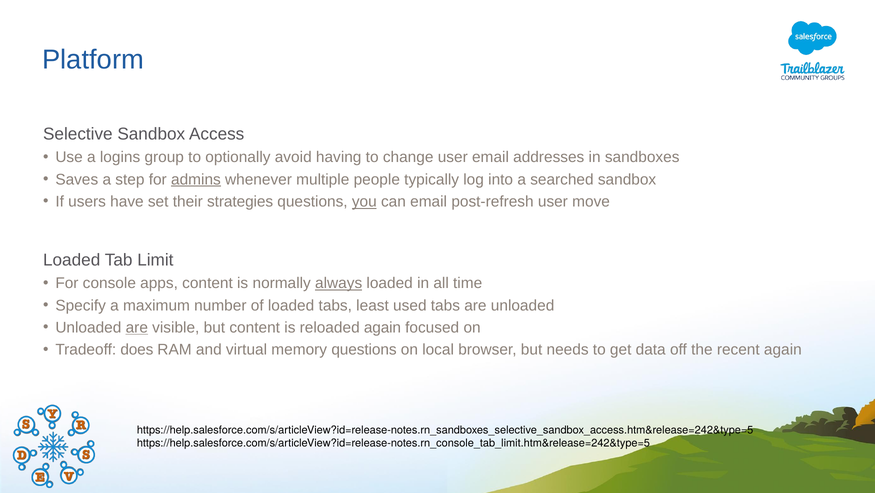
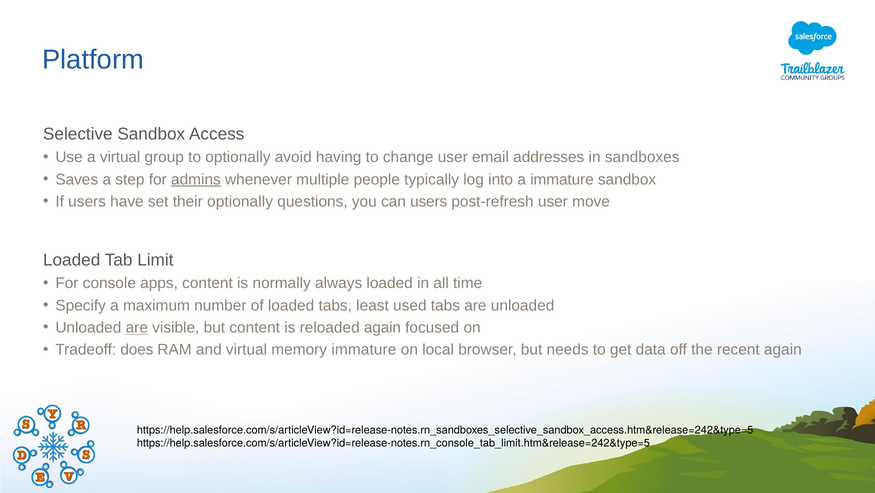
a logins: logins -> virtual (120, 157)
a searched: searched -> immature (562, 179)
their strategies: strategies -> optionally (240, 202)
you underline: present -> none (364, 202)
can email: email -> users (429, 202)
always underline: present -> none (339, 283)
memory questions: questions -> immature (364, 350)
